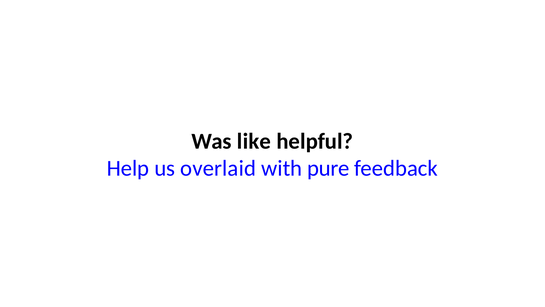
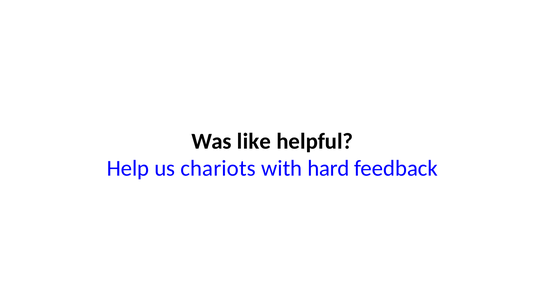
overlaid: overlaid -> chariots (218, 168)
pure: pure -> hard (328, 168)
